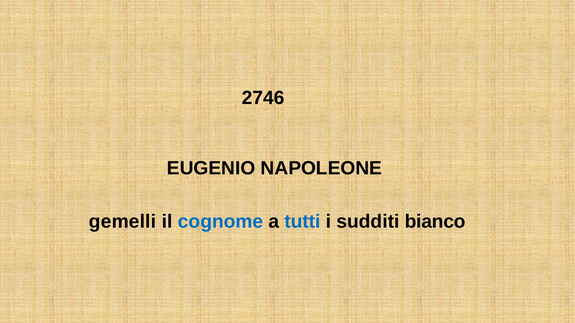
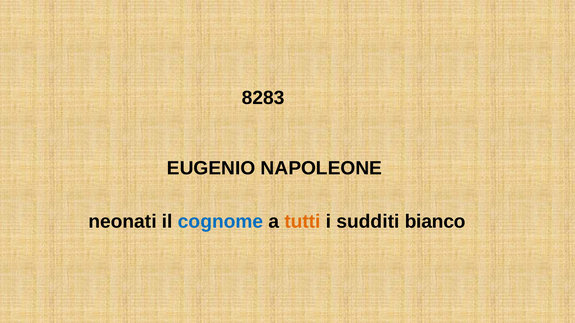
2746: 2746 -> 8283 (263, 98)
gemelli: gemelli -> neonati (123, 222)
tutti colour: blue -> orange (303, 222)
